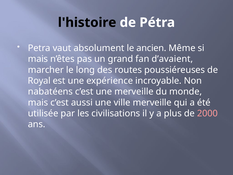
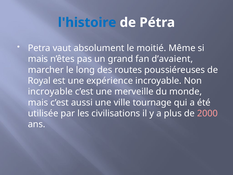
l'histoire colour: black -> blue (87, 22)
ancien: ancien -> moitié (151, 48)
nabatéens: nabatéens -> incroyable (50, 92)
ville merveille: merveille -> tournage (152, 102)
